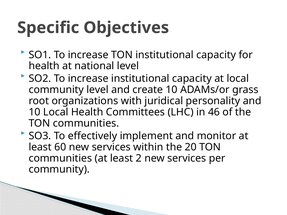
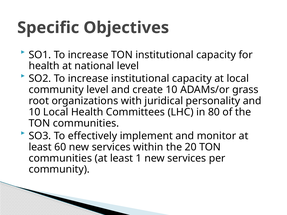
46: 46 -> 80 (214, 112)
2: 2 -> 1 (139, 158)
